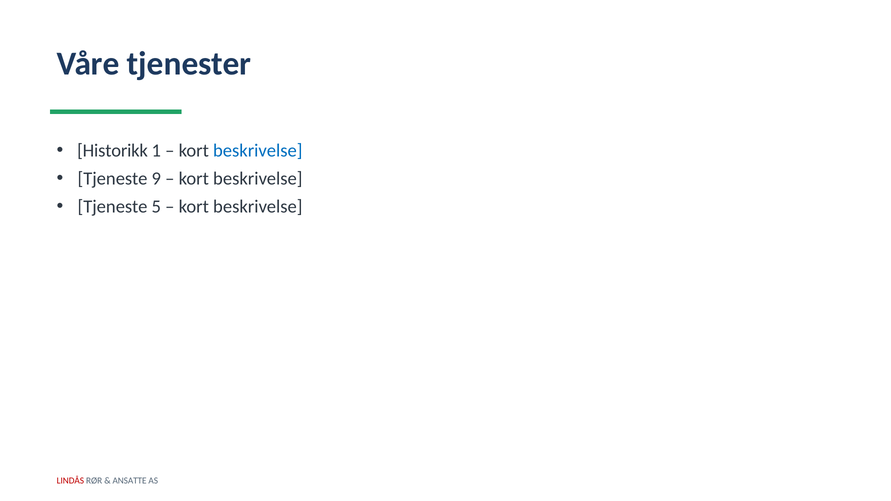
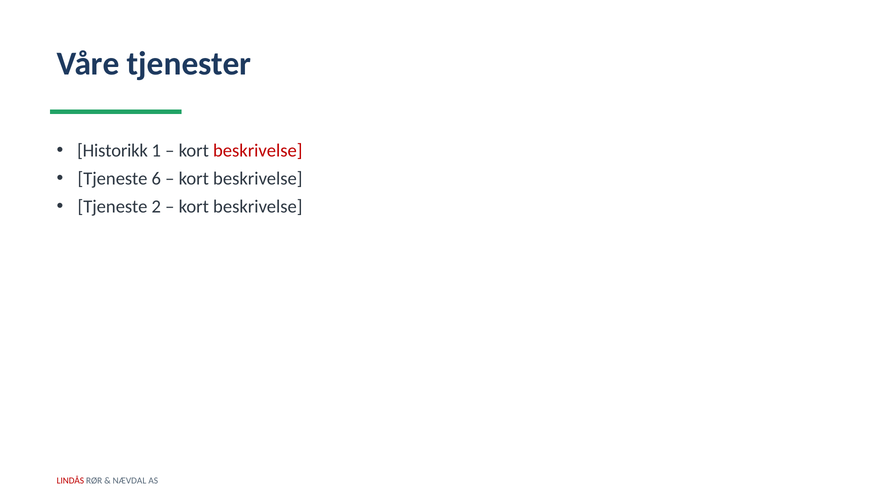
beskrivelse colour: blue -> red (258, 151)
9: 9 -> 6 (156, 179)
5: 5 -> 2 (156, 207)
ANSATTE: ANSATTE -> NÆVDAL (129, 481)
